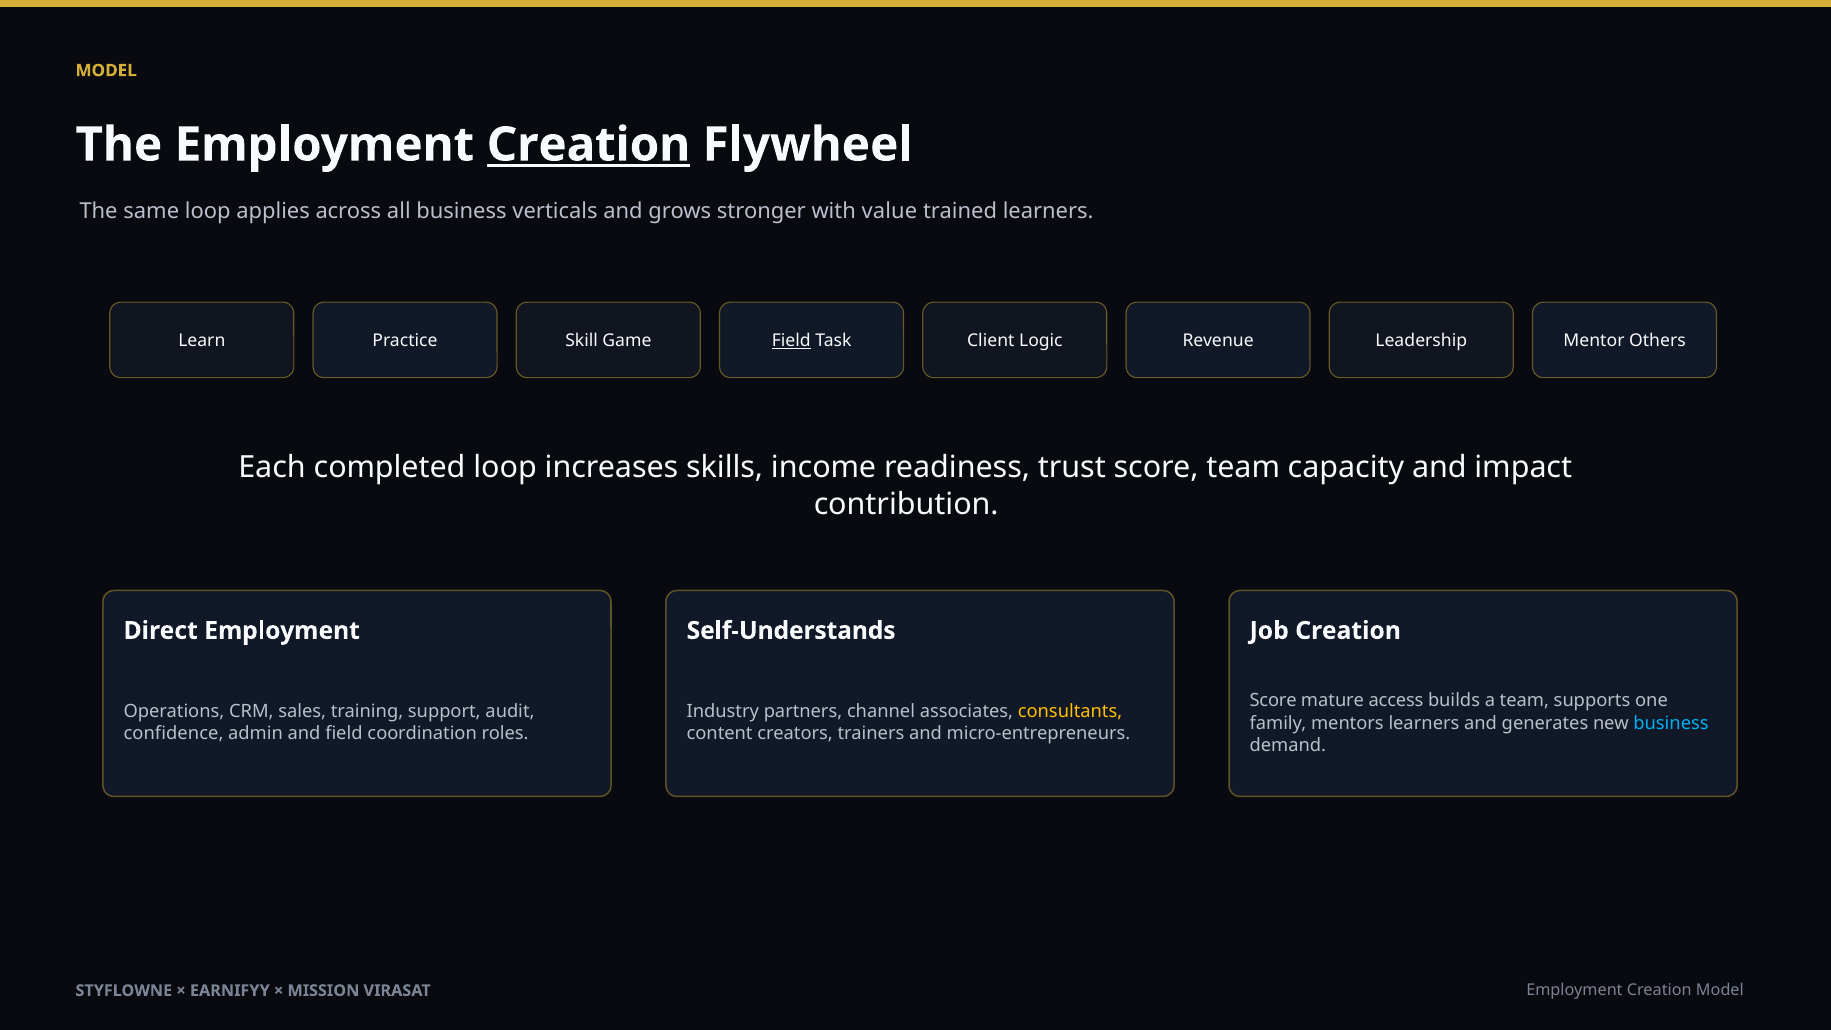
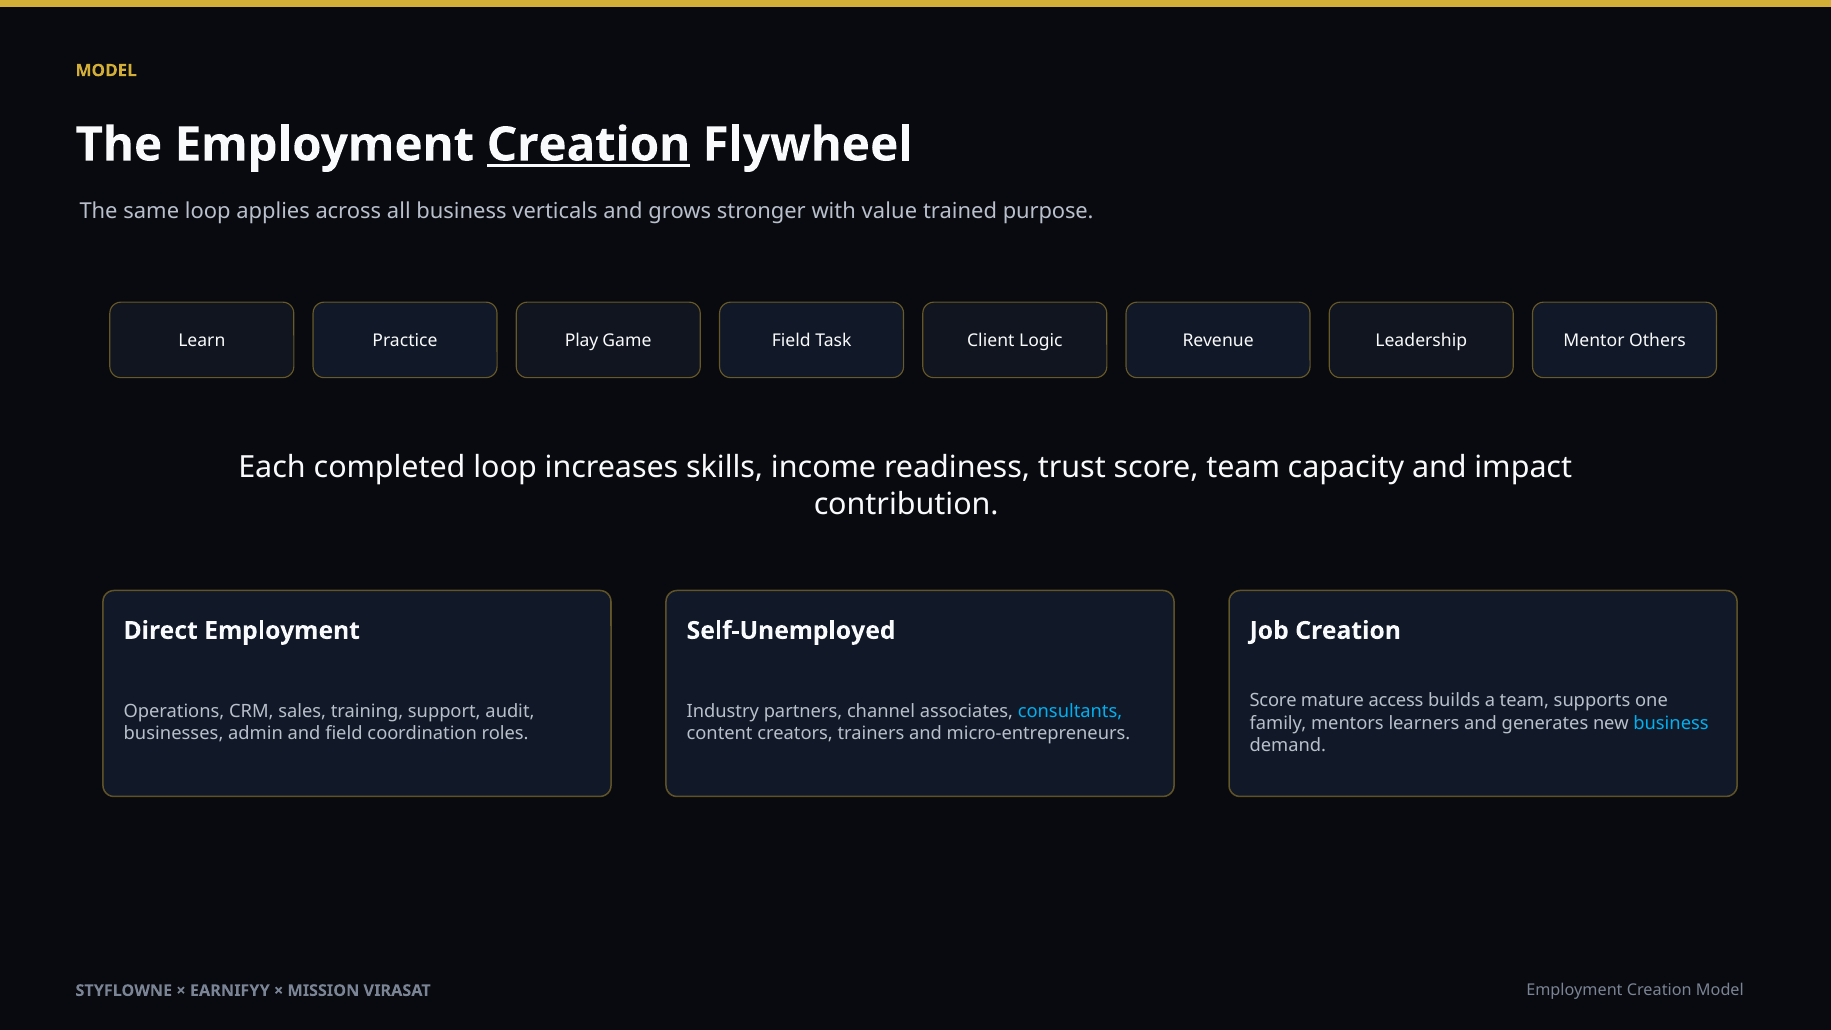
trained learners: learners -> purpose (1048, 211)
Skill: Skill -> Play (582, 341)
Field underline: present -> none (791, 341)
Self-Understands: Self-Understands -> Self-Unemployed (791, 631)
consultants colour: yellow -> light blue (1070, 712)
confidence: confidence -> businesses (174, 734)
